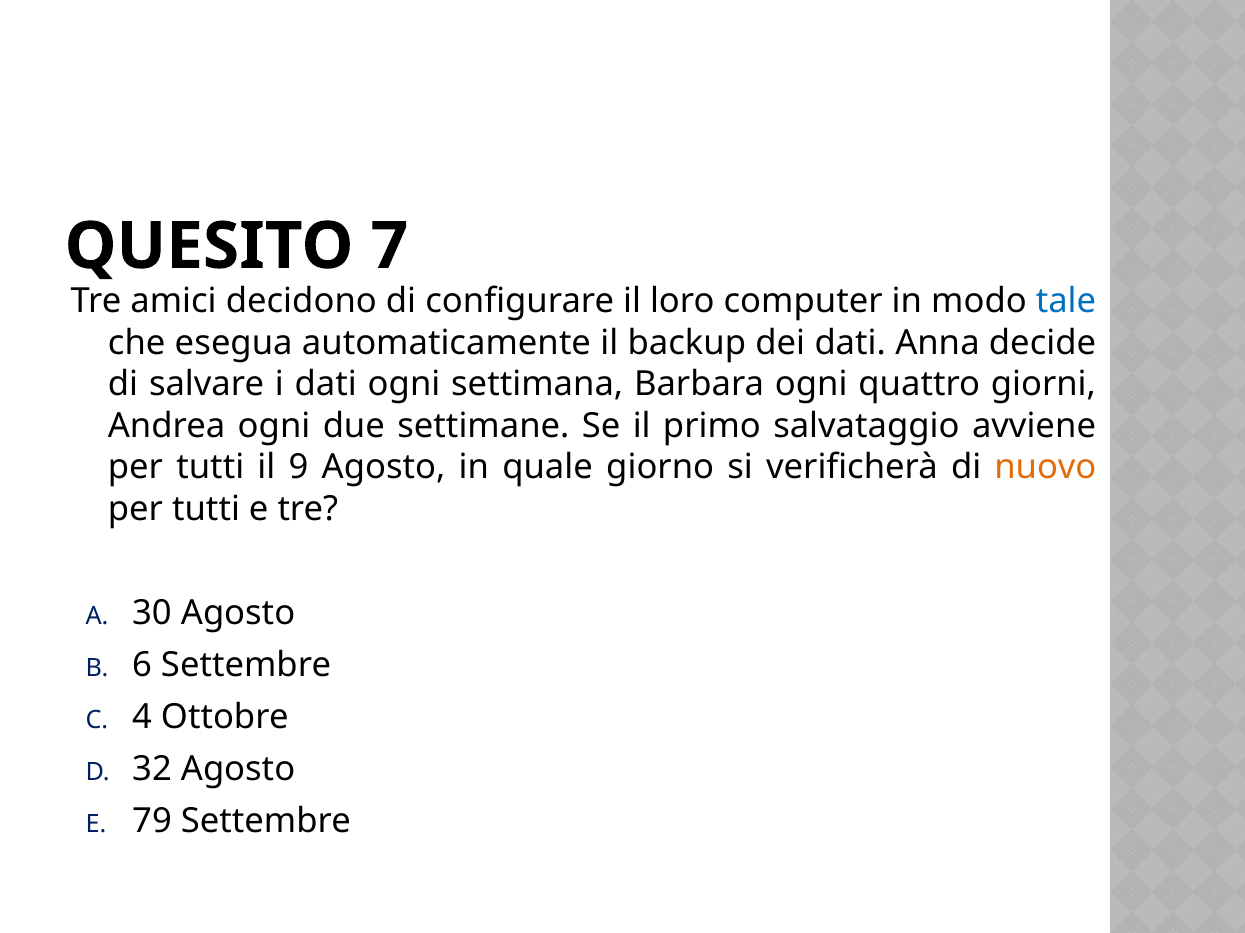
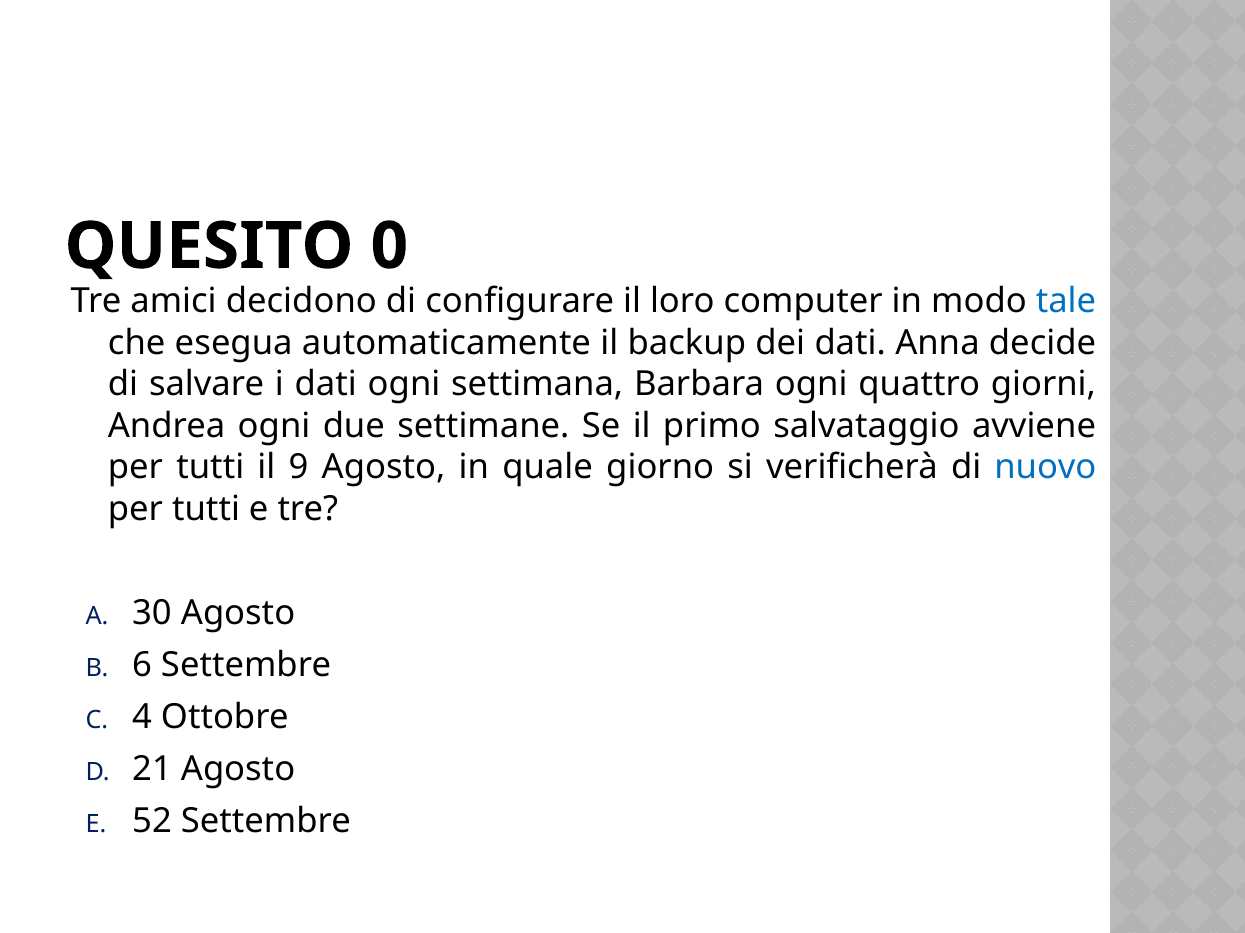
7: 7 -> 0 (389, 247)
nuovo colour: orange -> blue (1045, 468)
32: 32 -> 21 (152, 769)
79: 79 -> 52 (152, 821)
